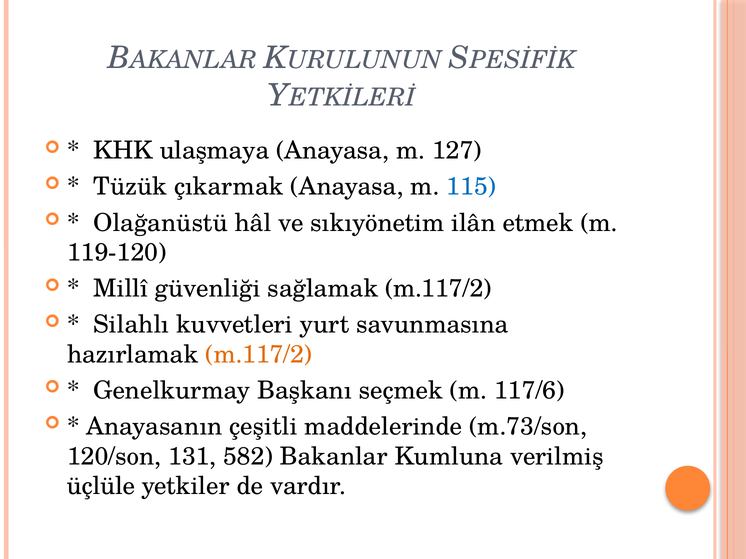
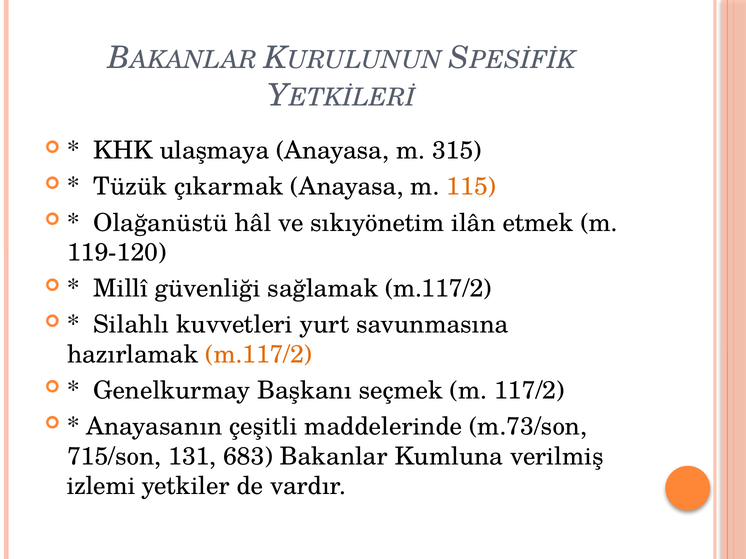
127: 127 -> 315 (457, 151)
115 colour: blue -> orange (471, 187)
117/6: 117/6 -> 117/2 (529, 391)
120/son: 120/son -> 715/son (114, 457)
582: 582 -> 683 (248, 457)
üçlüle: üçlüle -> izlemi (101, 487)
